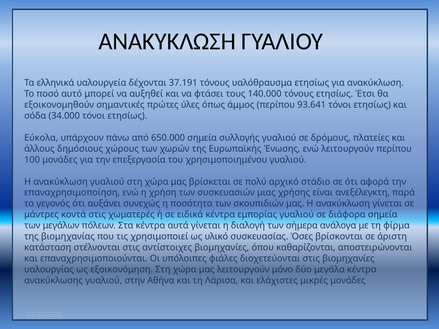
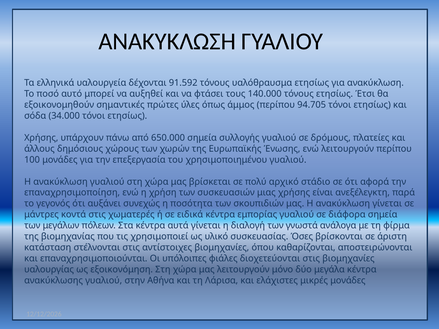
37.191: 37.191 -> 91.592 (183, 83)
93.641: 93.641 -> 94.705 (312, 105)
Εύκολα: Εύκολα -> Χρήσης (41, 138)
σήμερα: σήμερα -> γνωστά (302, 226)
